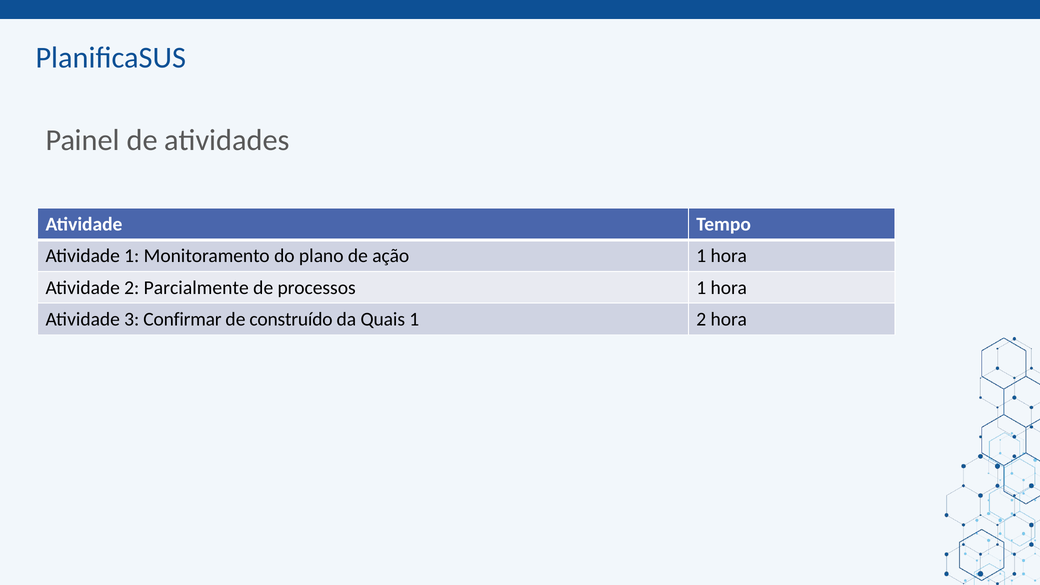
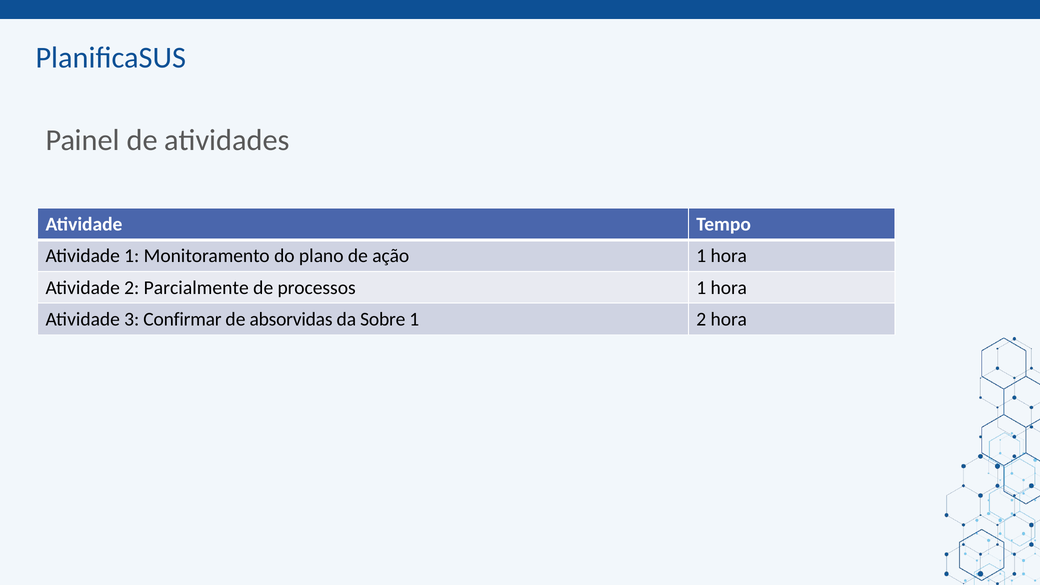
construído: construído -> absorvidas (291, 319)
Quais: Quais -> Sobre (383, 319)
